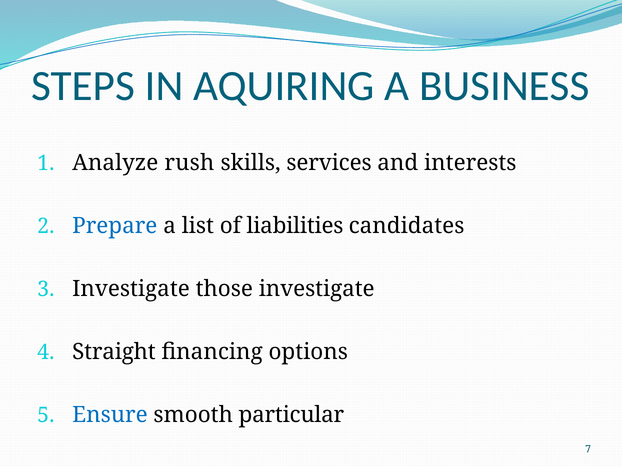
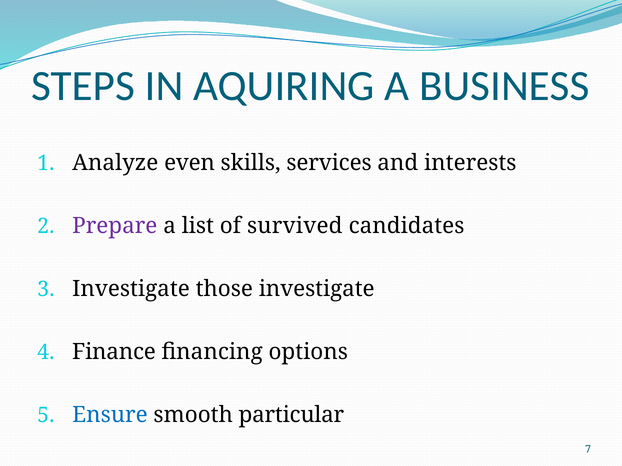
rush: rush -> even (190, 163)
Prepare colour: blue -> purple (115, 226)
liabilities: liabilities -> survived (295, 226)
Straight: Straight -> Finance (114, 352)
